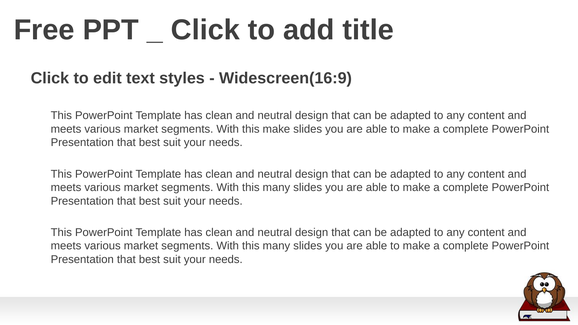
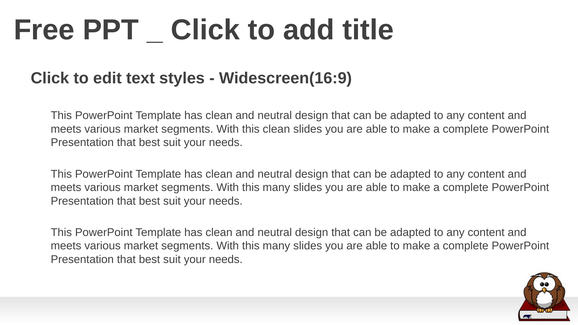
this make: make -> clean (276, 129)
